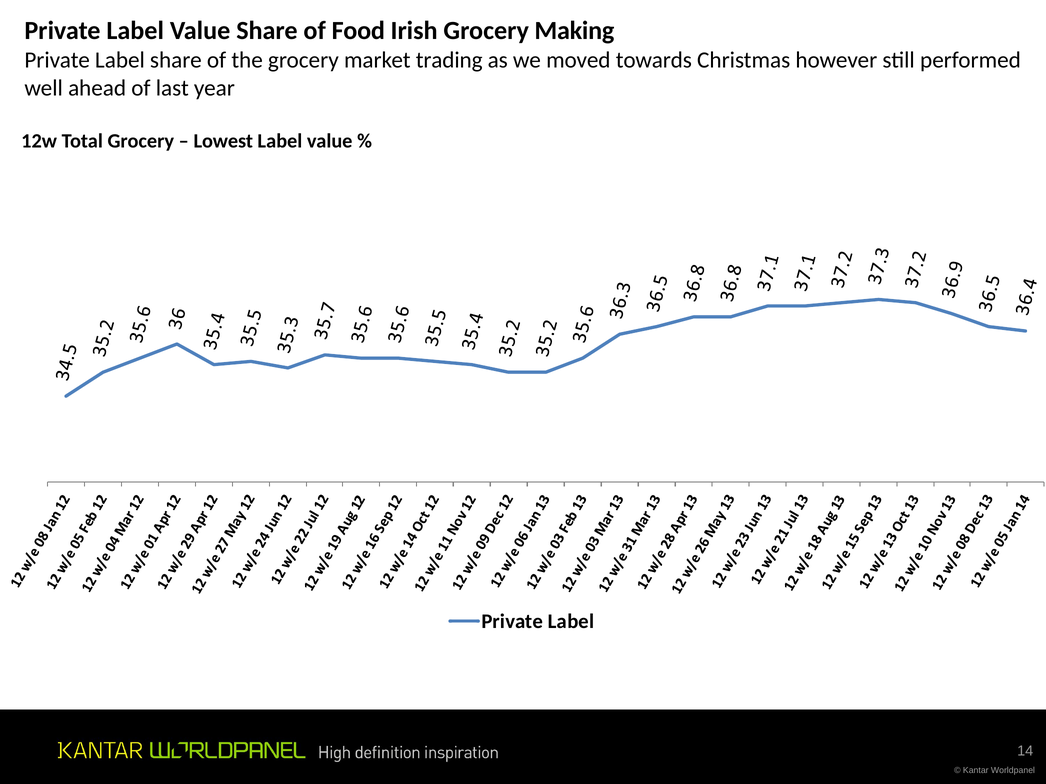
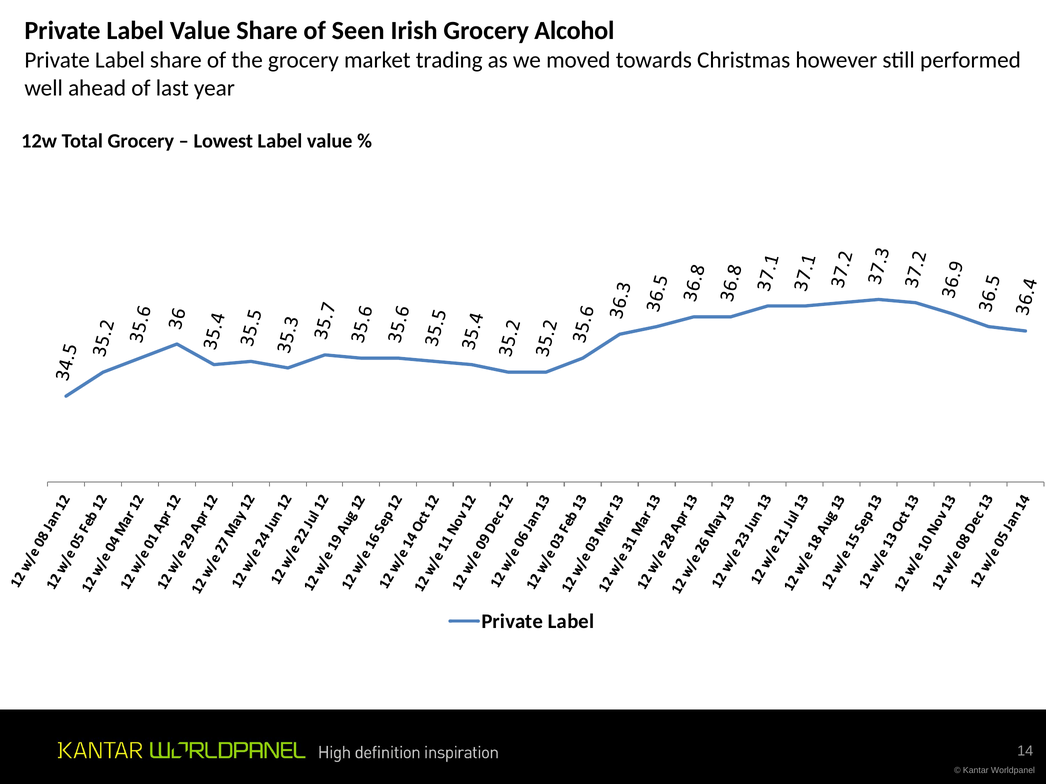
Food: Food -> Seen (358, 31)
Making: Making -> Alcohol (574, 31)
